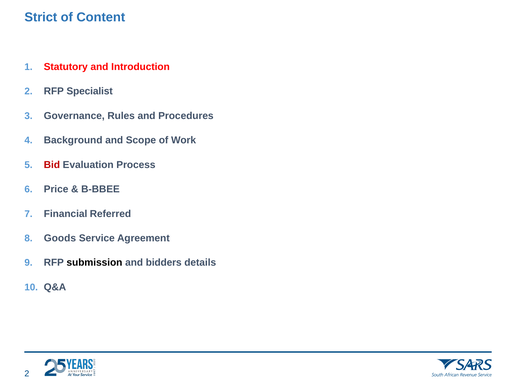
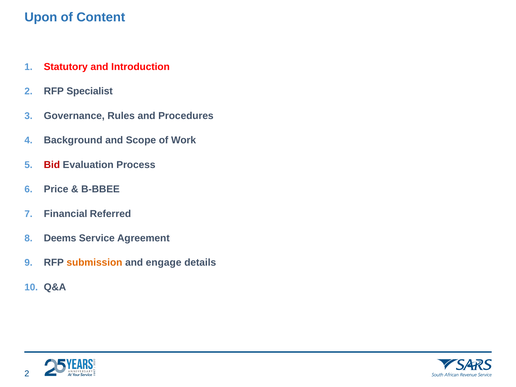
Strict: Strict -> Upon (41, 17)
Goods: Goods -> Deems (60, 238)
submission colour: black -> orange (94, 263)
bidders: bidders -> engage (164, 263)
